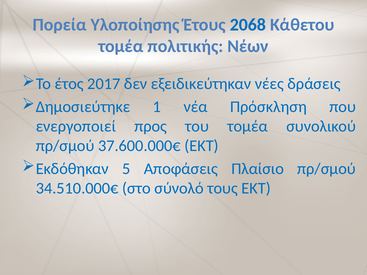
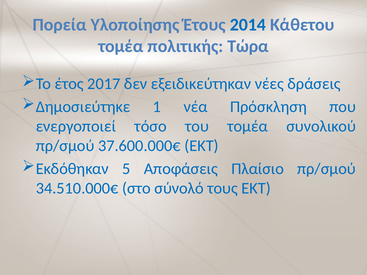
2068: 2068 -> 2014 (248, 25)
Νέων: Νέων -> Τώρα (248, 46)
προς: προς -> τόσο (151, 126)
